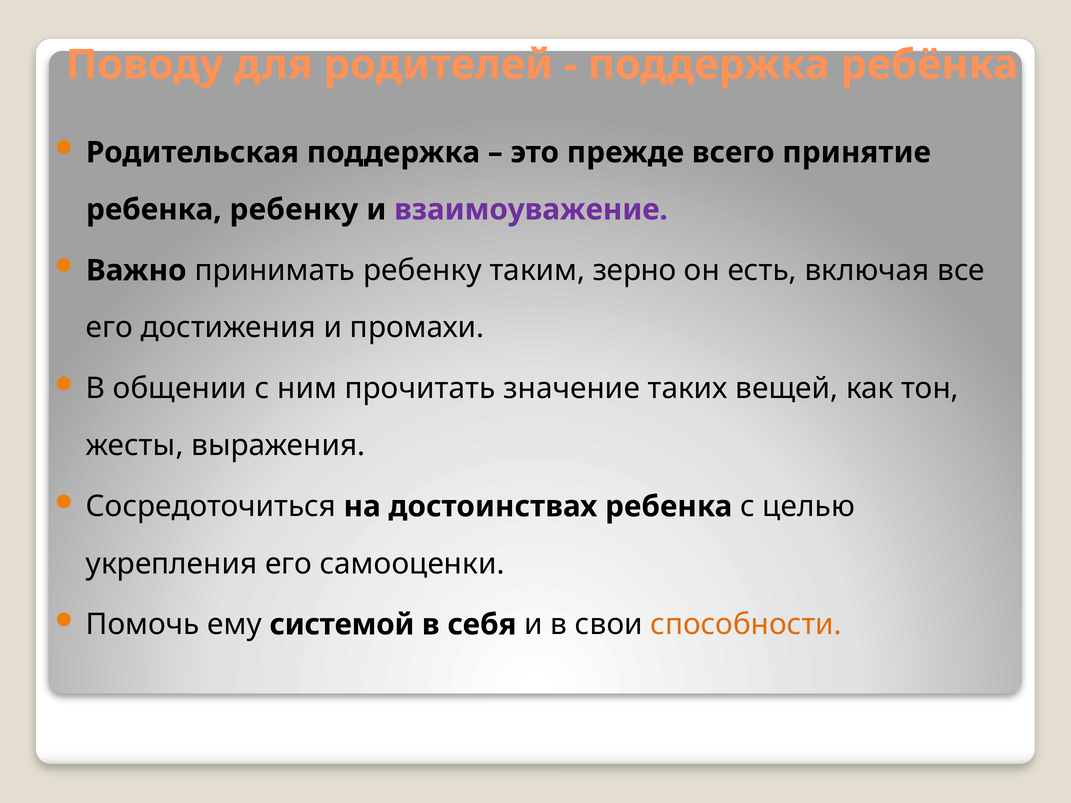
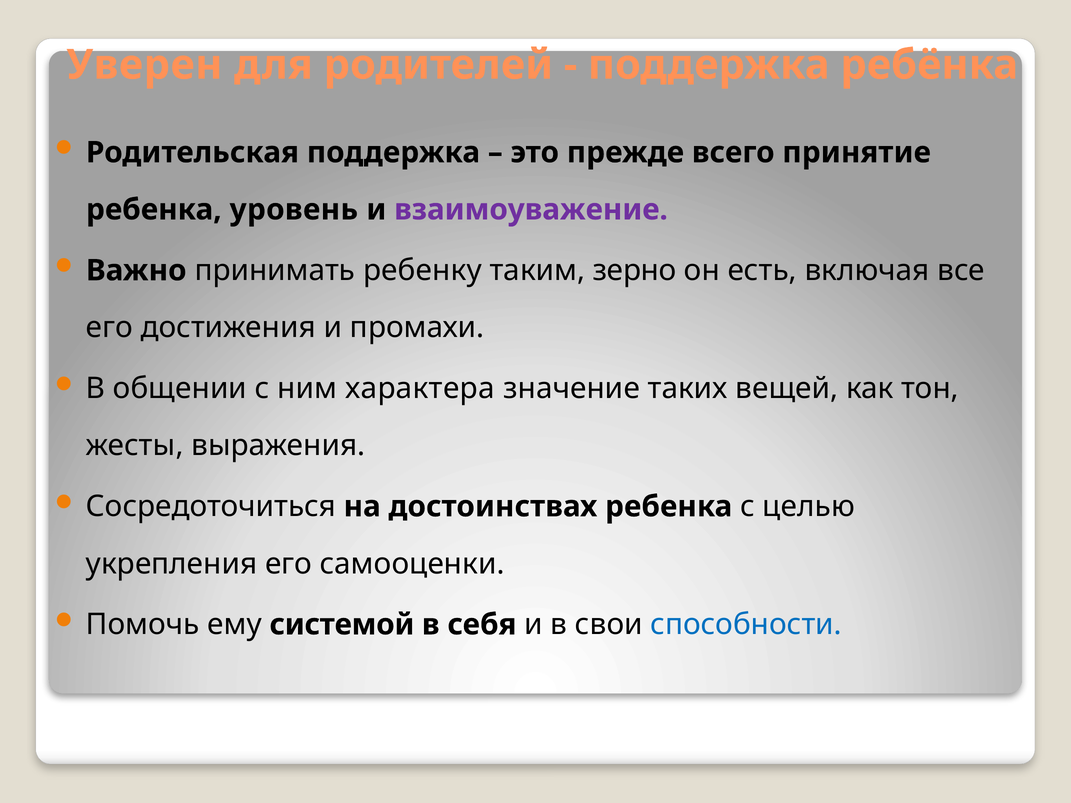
Поводу: Поводу -> Уверен (144, 65)
ребенка ребенку: ребенку -> уровень (294, 210)
прочитать: прочитать -> характера (420, 389)
способности colour: orange -> blue (746, 625)
